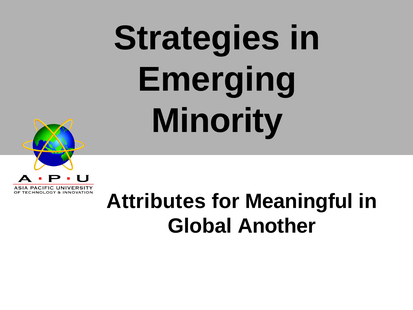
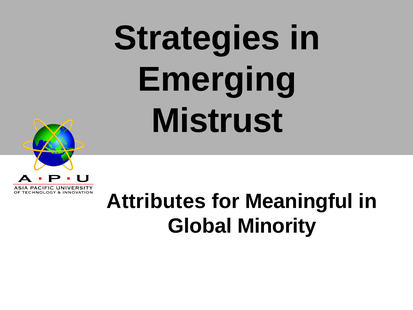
Minority: Minority -> Mistrust (217, 121)
Another: Another -> Minority (277, 226)
